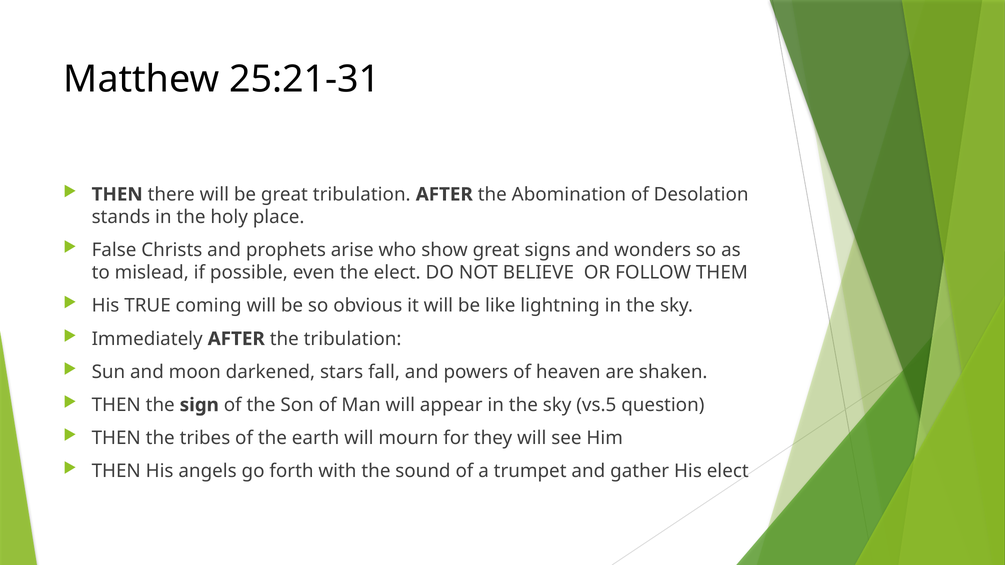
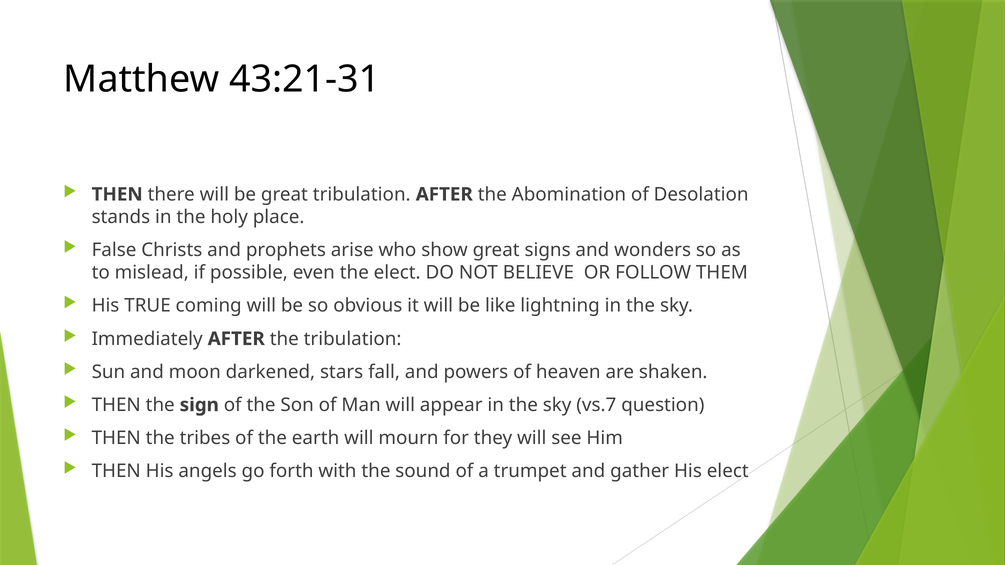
25:21-31: 25:21-31 -> 43:21-31 (305, 79)
vs.5: vs.5 -> vs.7 (596, 405)
